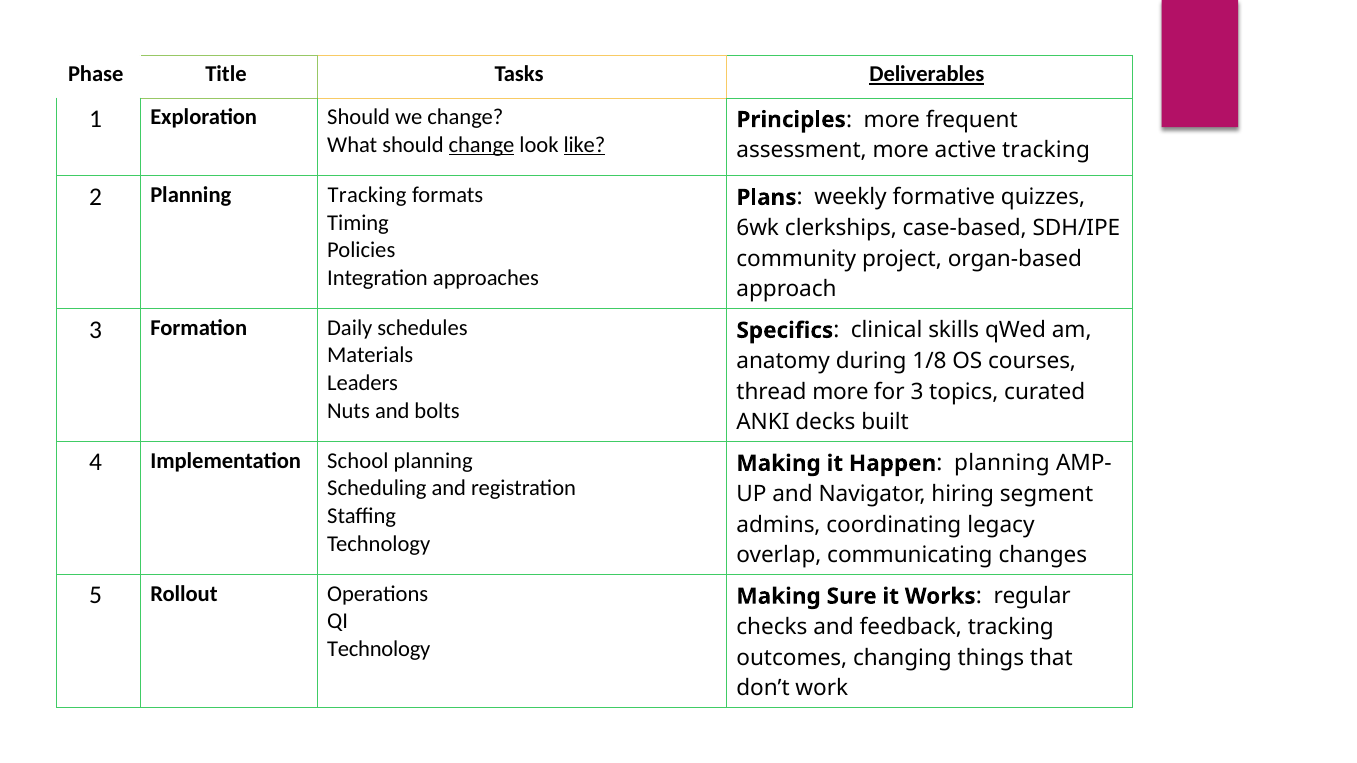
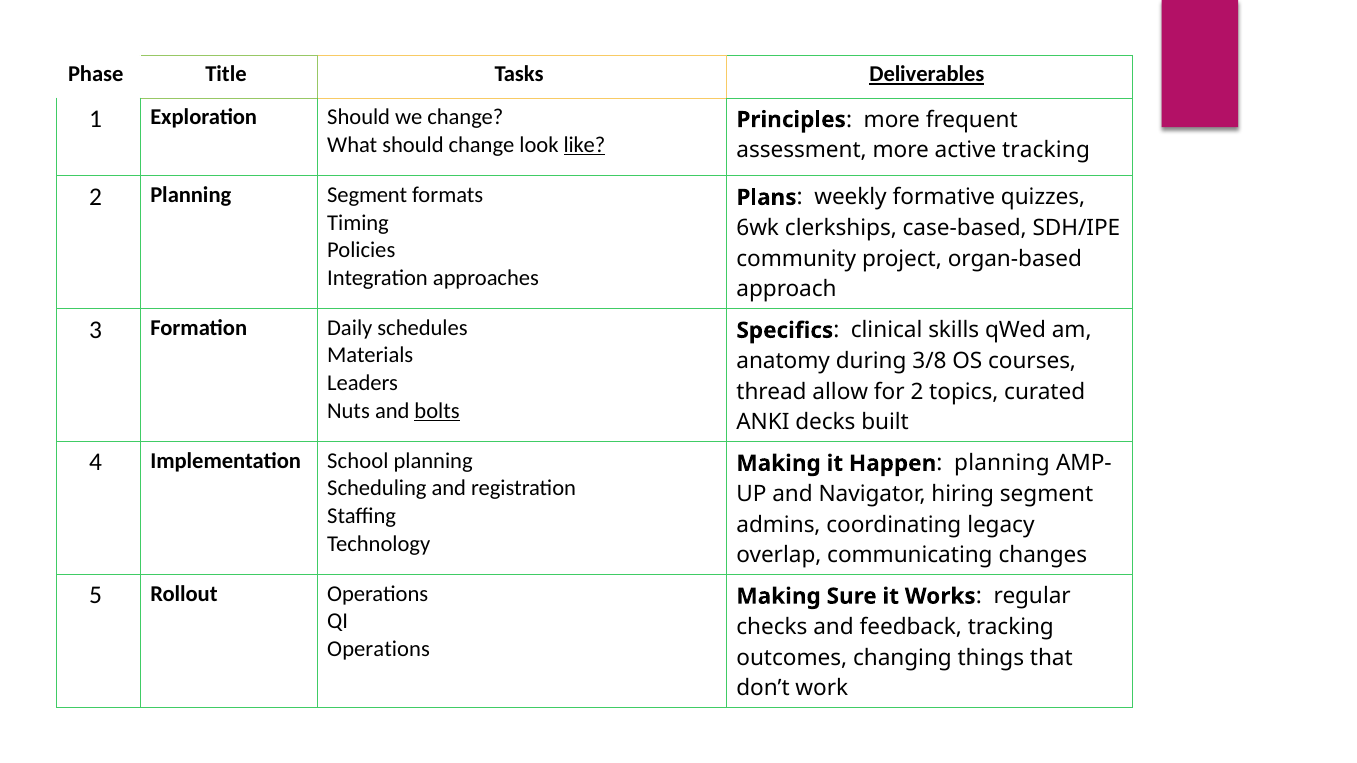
change underline: present -> none (482, 145)
Planning Tracking: Tracking -> Segment (367, 195)
1/8: 1/8 -> 3/8 (929, 361)
thread more: more -> allow (840, 392)
for 3: 3 -> 2 (917, 392)
bolts underline: none -> present (437, 411)
Technology: Technology -> Operations (379, 649)
